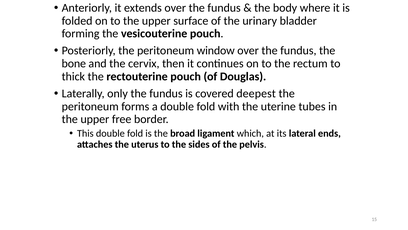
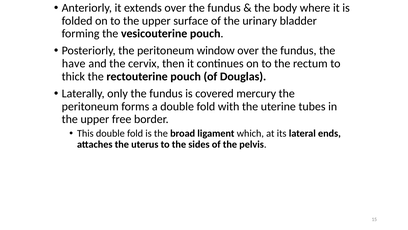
bone: bone -> have (74, 63)
deepest: deepest -> mercury (256, 93)
